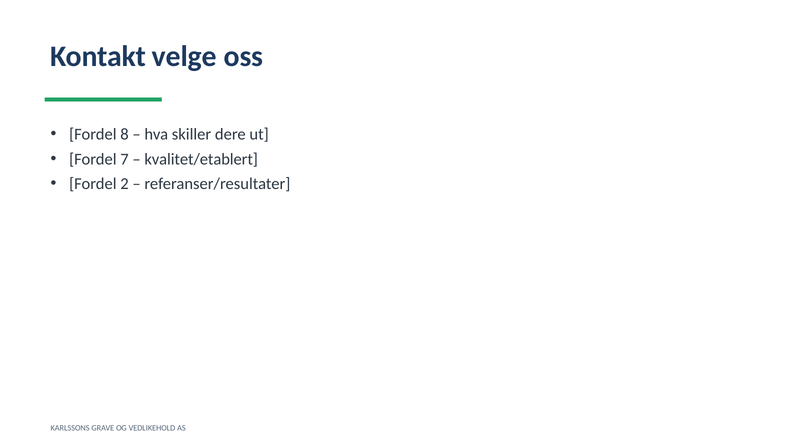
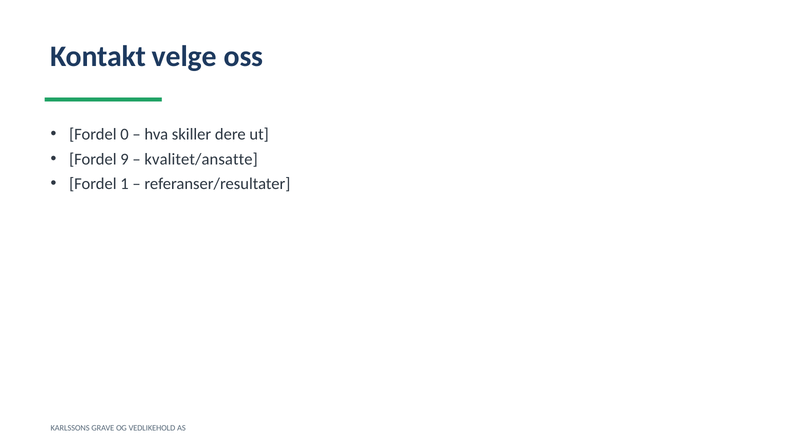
8: 8 -> 0 (125, 134)
7: 7 -> 9 (125, 159)
kvalitet/etablert: kvalitet/etablert -> kvalitet/ansatte (201, 159)
2: 2 -> 1 (125, 184)
